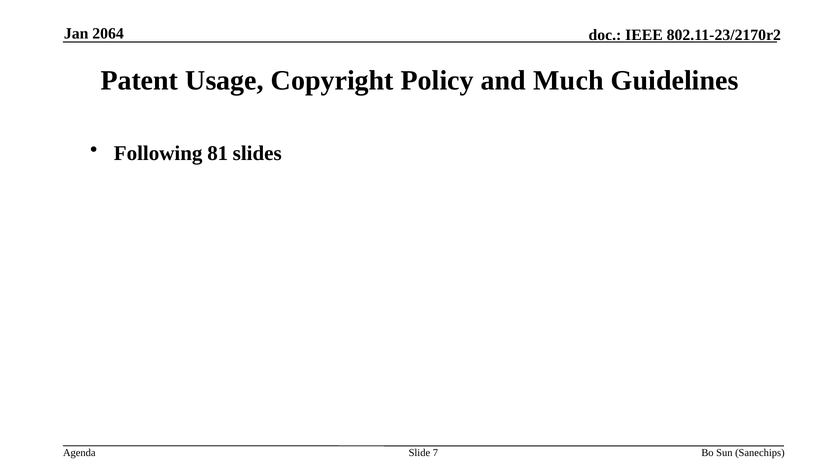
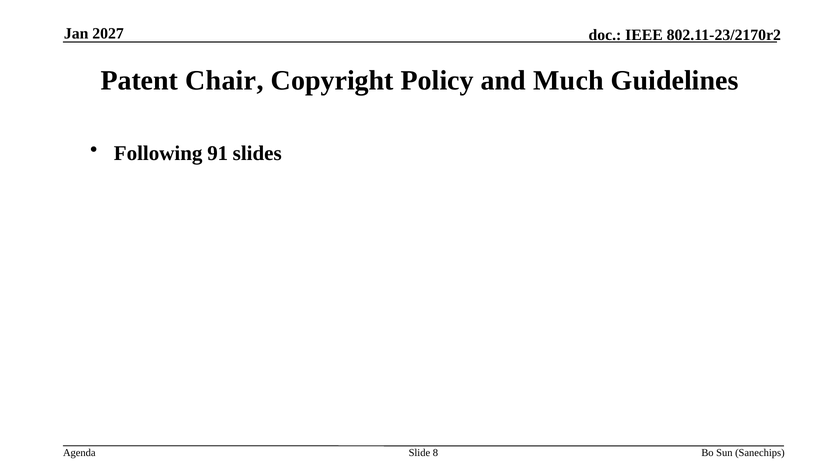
2064: 2064 -> 2027 (108, 33)
Usage: Usage -> Chair (224, 81)
81: 81 -> 91 (218, 154)
7: 7 -> 8 (435, 453)
